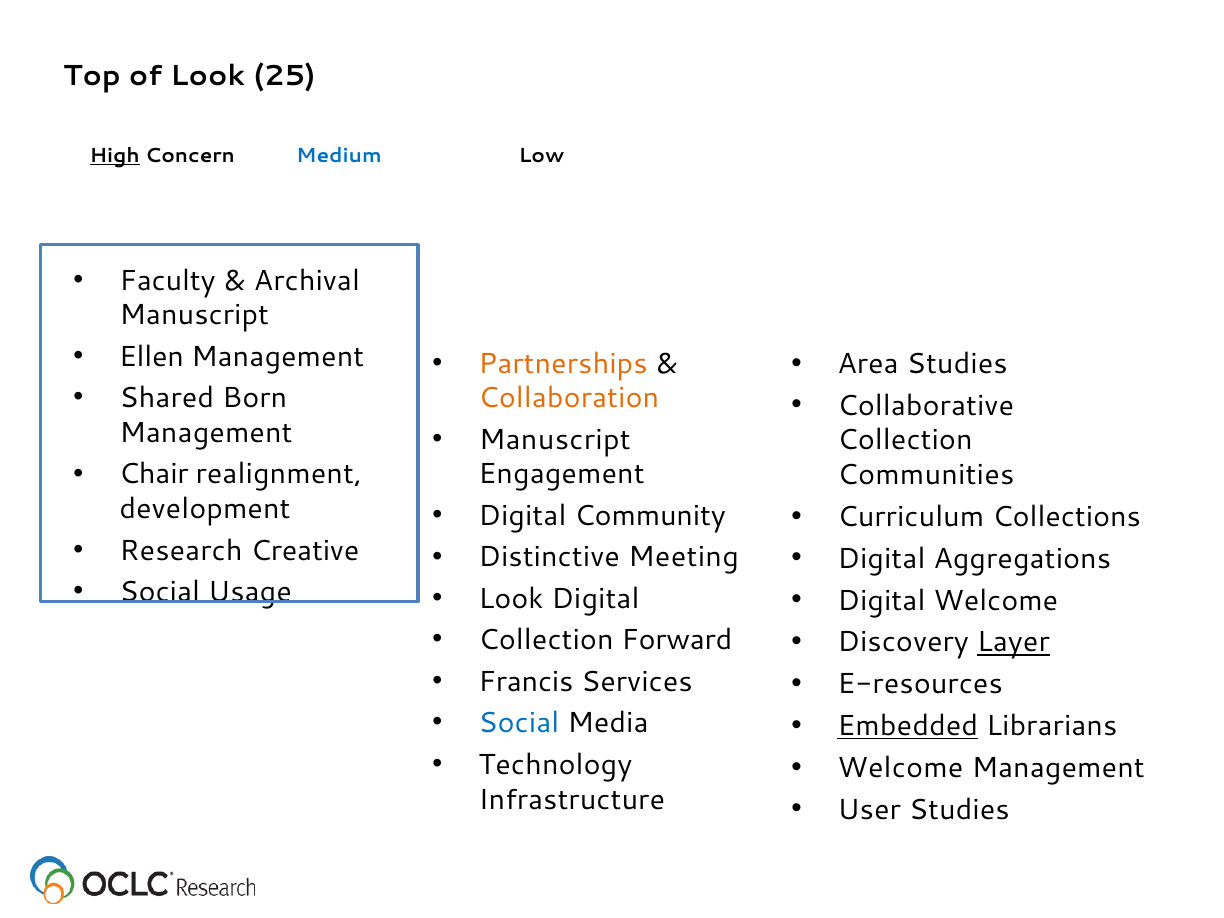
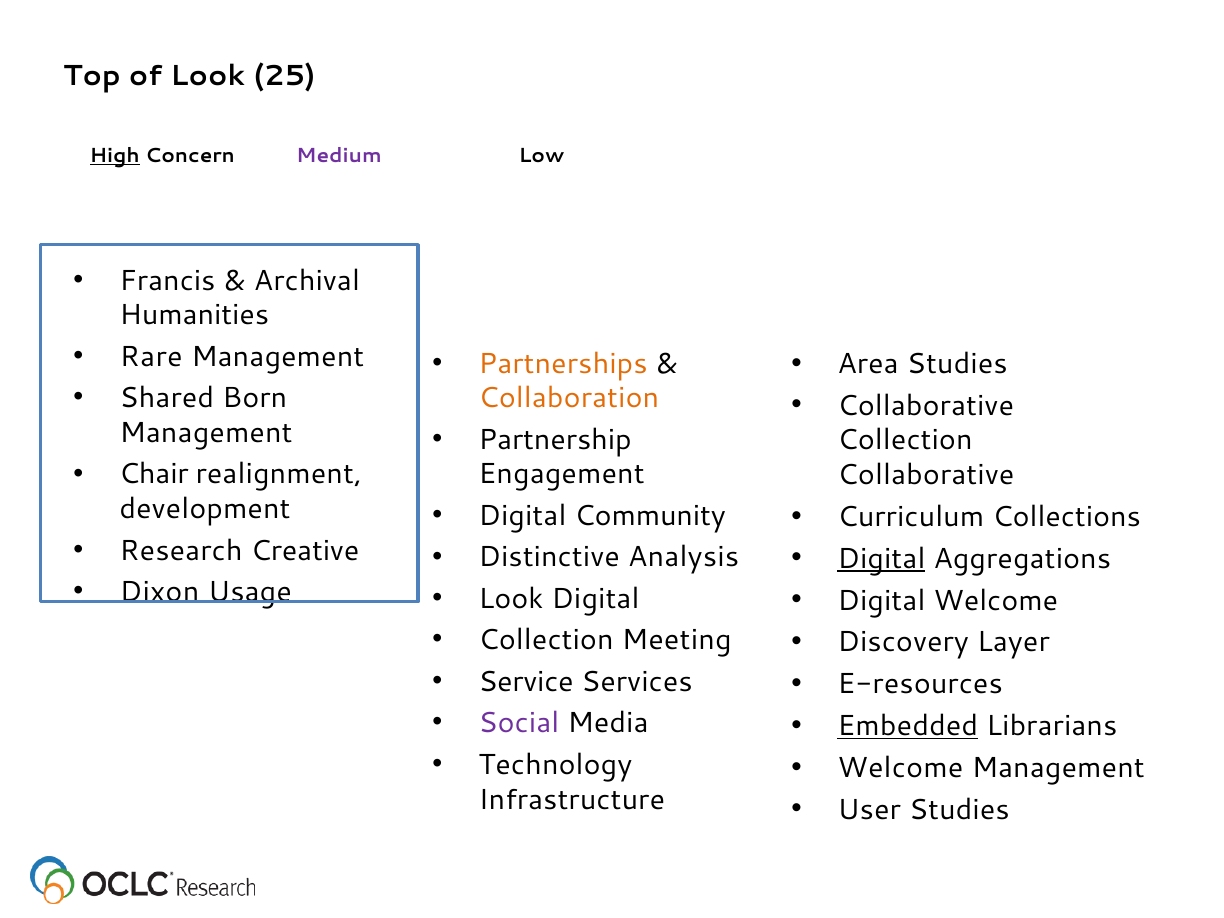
Medium colour: blue -> purple (339, 156)
Faculty: Faculty -> Francis (167, 281)
Manuscript: Manuscript -> Humanities (194, 315)
Ellen: Ellen -> Rare (151, 357)
Manuscript: Manuscript -> Partnership (555, 440)
Communities: Communities -> Collaborative (926, 475)
Meeting: Meeting -> Analysis (684, 557)
Digital underline: none -> present (881, 559)
Social: Social -> Dixon (160, 592)
Forward: Forward -> Meeting (677, 640)
Layer underline: present -> none (1013, 642)
Francis: Francis -> Service (526, 682)
Social colour: blue -> purple (519, 723)
